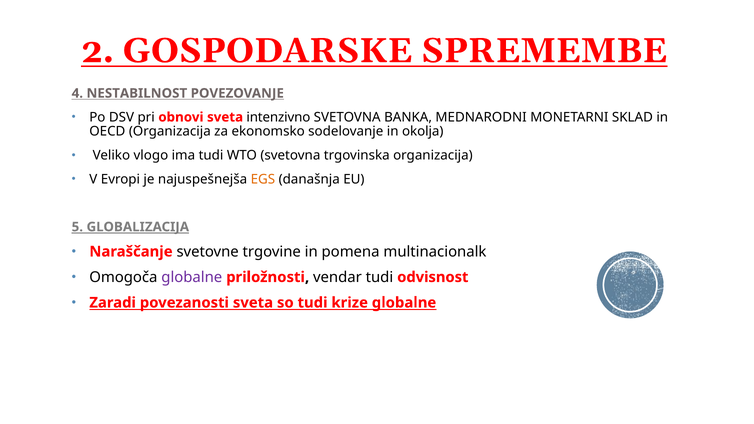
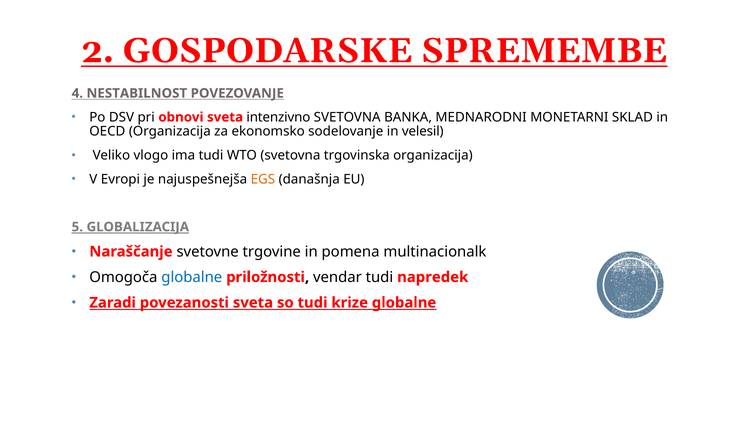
okolja: okolja -> velesil (423, 132)
globalne colour: purple -> blue (192, 277)
odvisnost: odvisnost -> napredek (433, 277)
